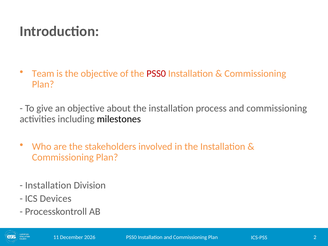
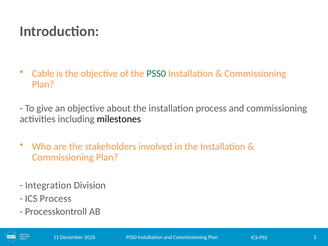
Team: Team -> Cable (43, 74)
PSS0 colour: red -> green (156, 74)
Installation: Installation -> Integration (48, 185)
ICS Devices: Devices -> Process (56, 199)
